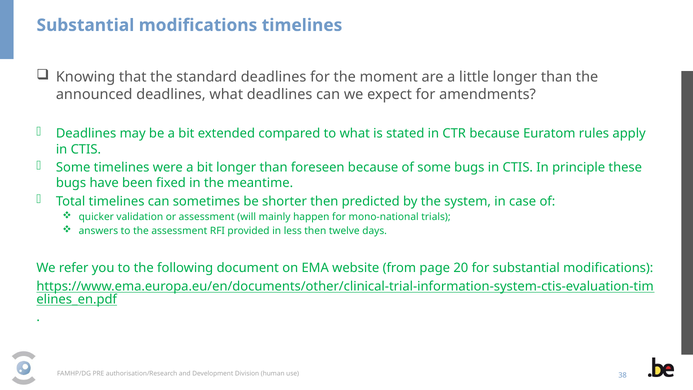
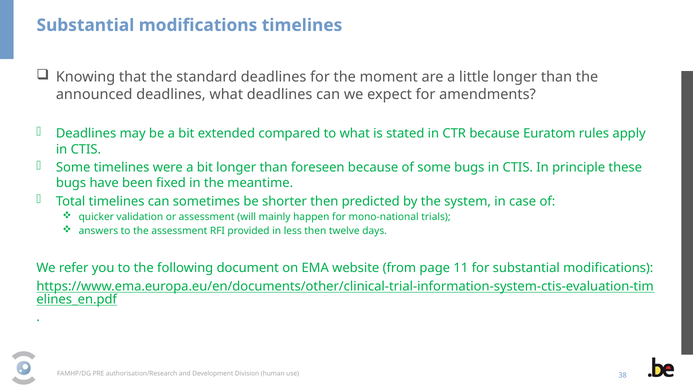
20: 20 -> 11 (461, 268)
